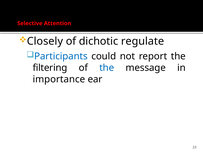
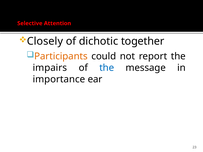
regulate: regulate -> together (143, 41)
Participants colour: blue -> orange (61, 56)
filtering: filtering -> impairs (50, 68)
